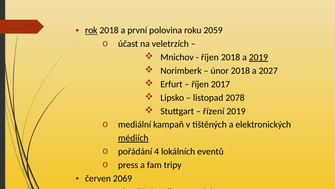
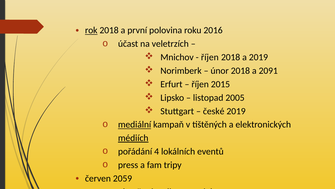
2059: 2059 -> 2016 (213, 30)
2019 underline: present -> none (258, 57)
2027: 2027 -> 2091 (268, 71)
2017: 2017 -> 2015 (220, 84)
2078: 2078 -> 2005 (235, 97)
řízení: řízení -> české (214, 111)
mediální underline: none -> present (135, 124)
2069: 2069 -> 2059 (123, 178)
